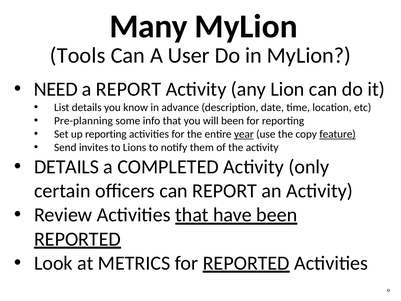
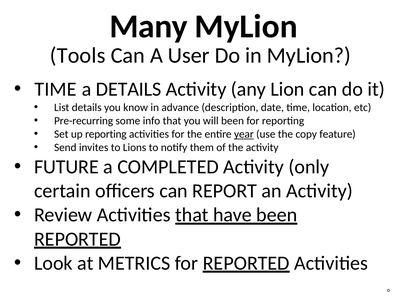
NEED: NEED -> TIME (56, 89)
a REPORT: REPORT -> DETAILS (129, 89)
Pre-planning: Pre-planning -> Pre-recurring (84, 121)
feature underline: present -> none (338, 134)
DETAILS: DETAILS -> FUTURE (66, 167)
